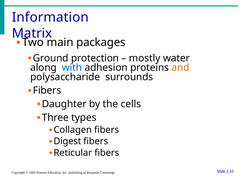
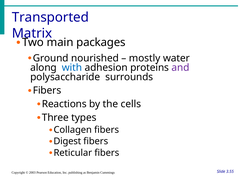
Information: Information -> Transported (50, 17)
protection: protection -> nourished (95, 58)
and colour: orange -> purple (181, 68)
Daughter: Daughter -> Reactions (64, 104)
